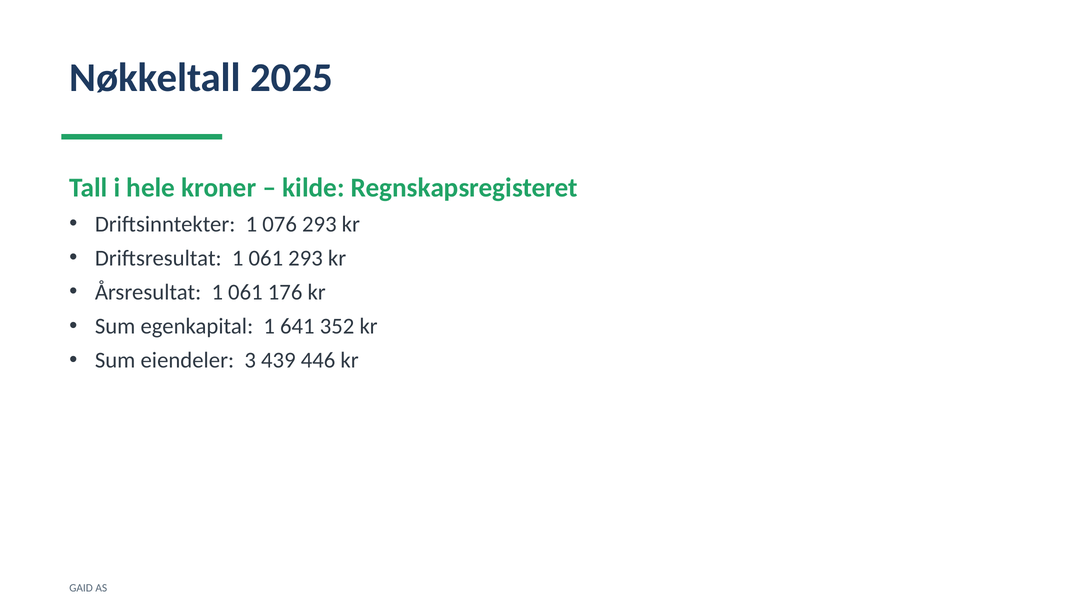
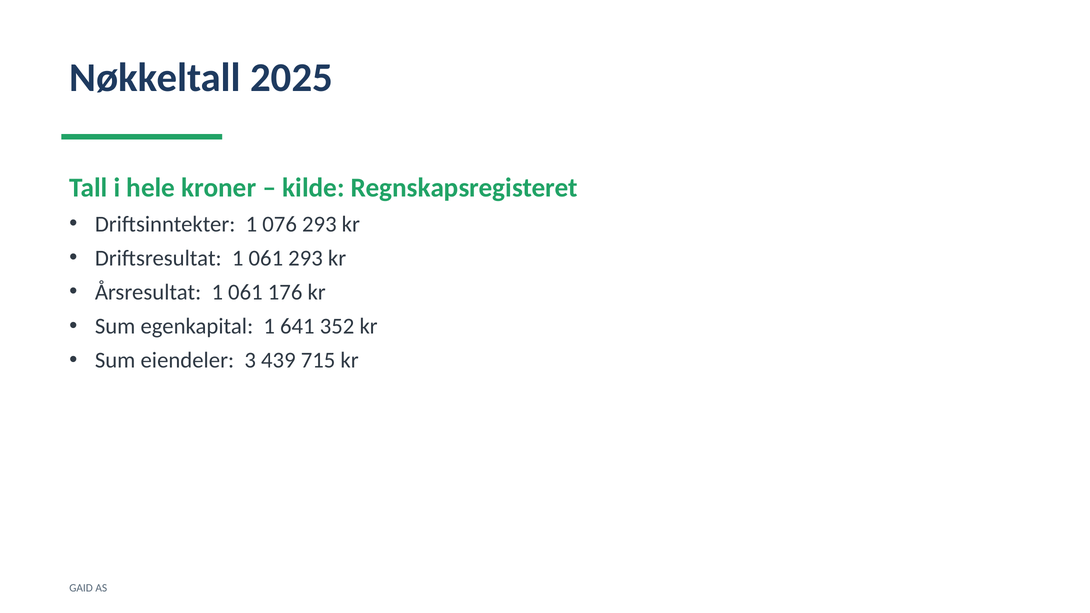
446: 446 -> 715 (318, 360)
